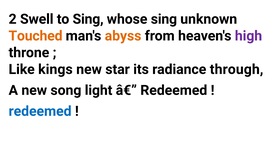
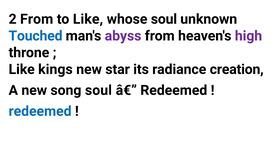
2 Swell: Swell -> From (37, 19)
to Sing: Sing -> Like (88, 19)
whose sing: sing -> soul (164, 19)
Touched colour: orange -> blue (35, 36)
abyss colour: orange -> purple (123, 36)
through: through -> creation (237, 69)
song light: light -> soul (98, 90)
